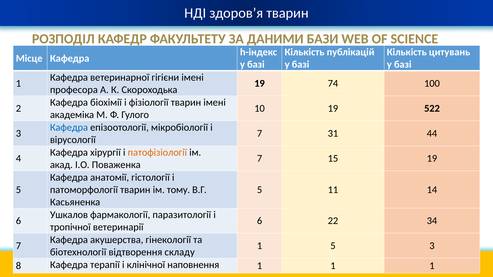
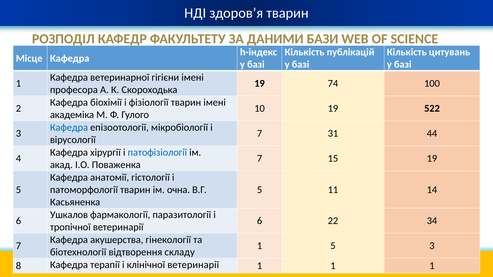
патофізіології colour: orange -> blue (157, 153)
тому: тому -> очна (178, 190)
клінічної наповнення: наповнення -> ветеринарії (193, 265)
